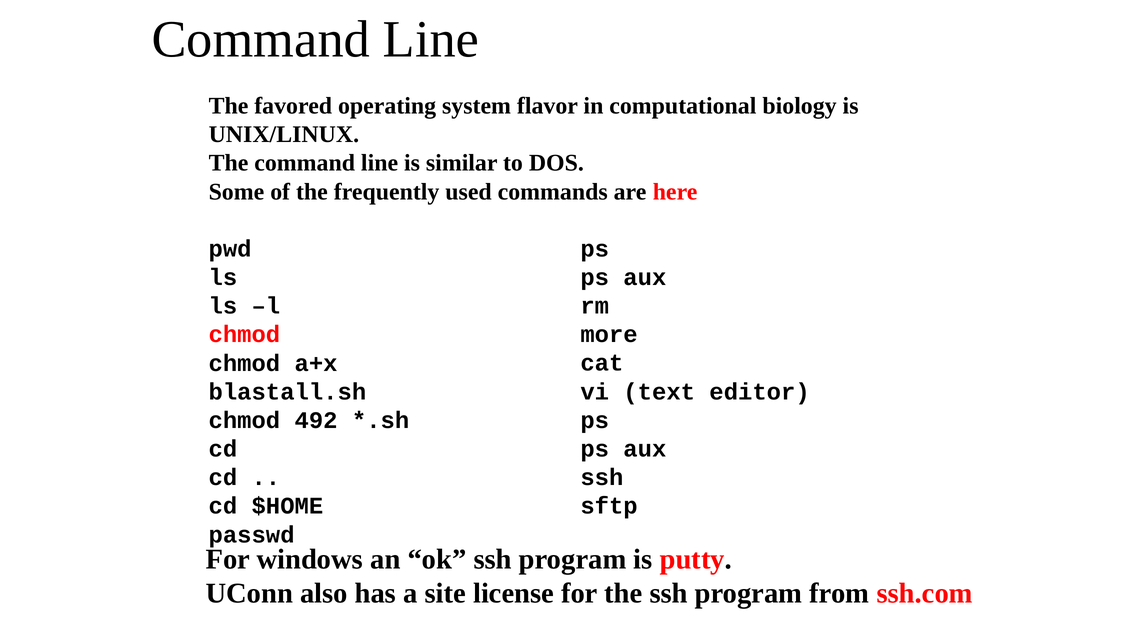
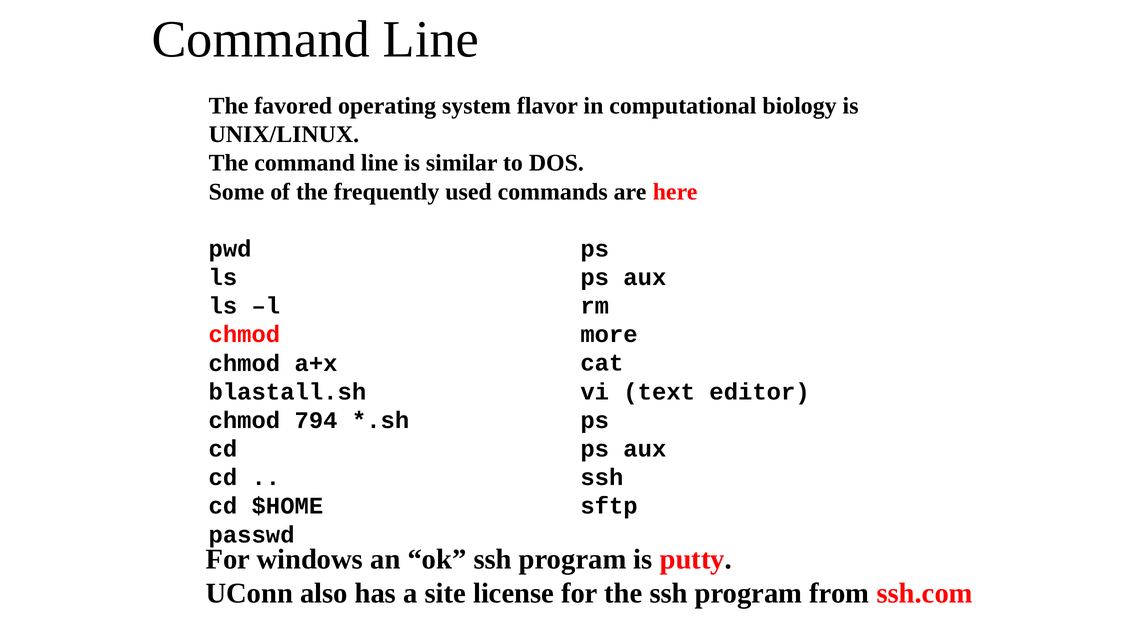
492: 492 -> 794 (316, 421)
